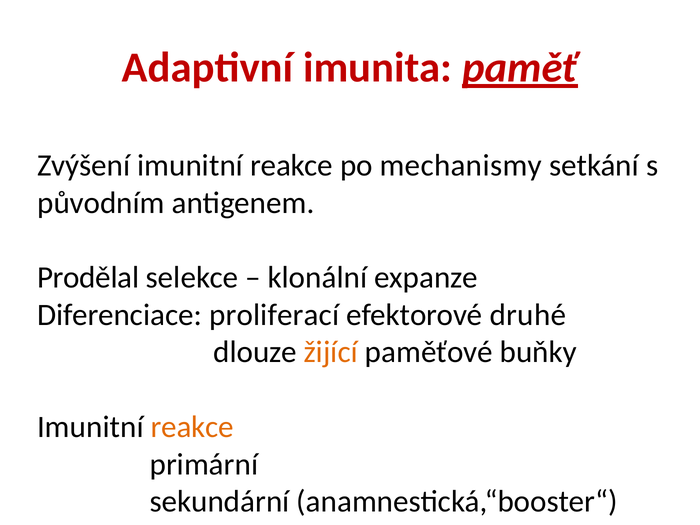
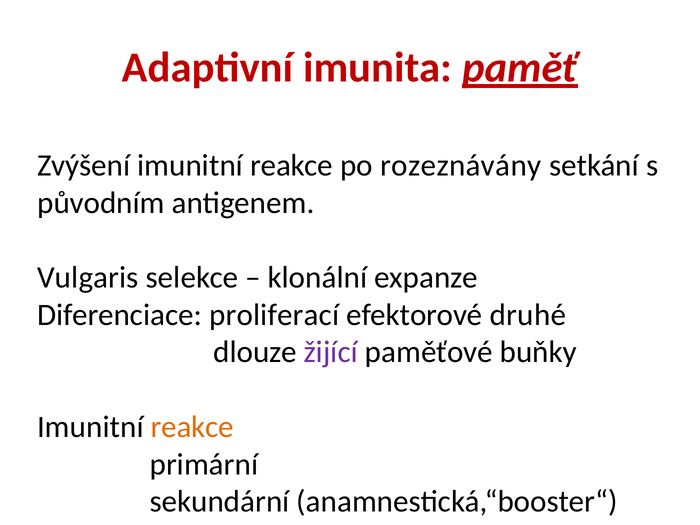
mechanismy: mechanismy -> rozeznávány (461, 166)
Prodělal: Prodělal -> Vulgaris (88, 278)
žijící colour: orange -> purple (331, 352)
